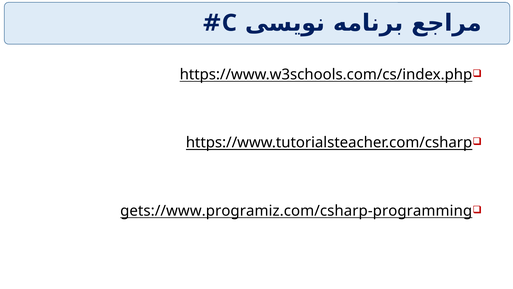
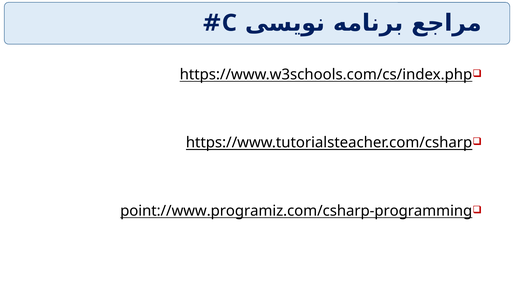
gets://www.programiz.com/csharp-programming: gets://www.programiz.com/csharp-programming -> point://www.programiz.com/csharp-programming (296, 211)
